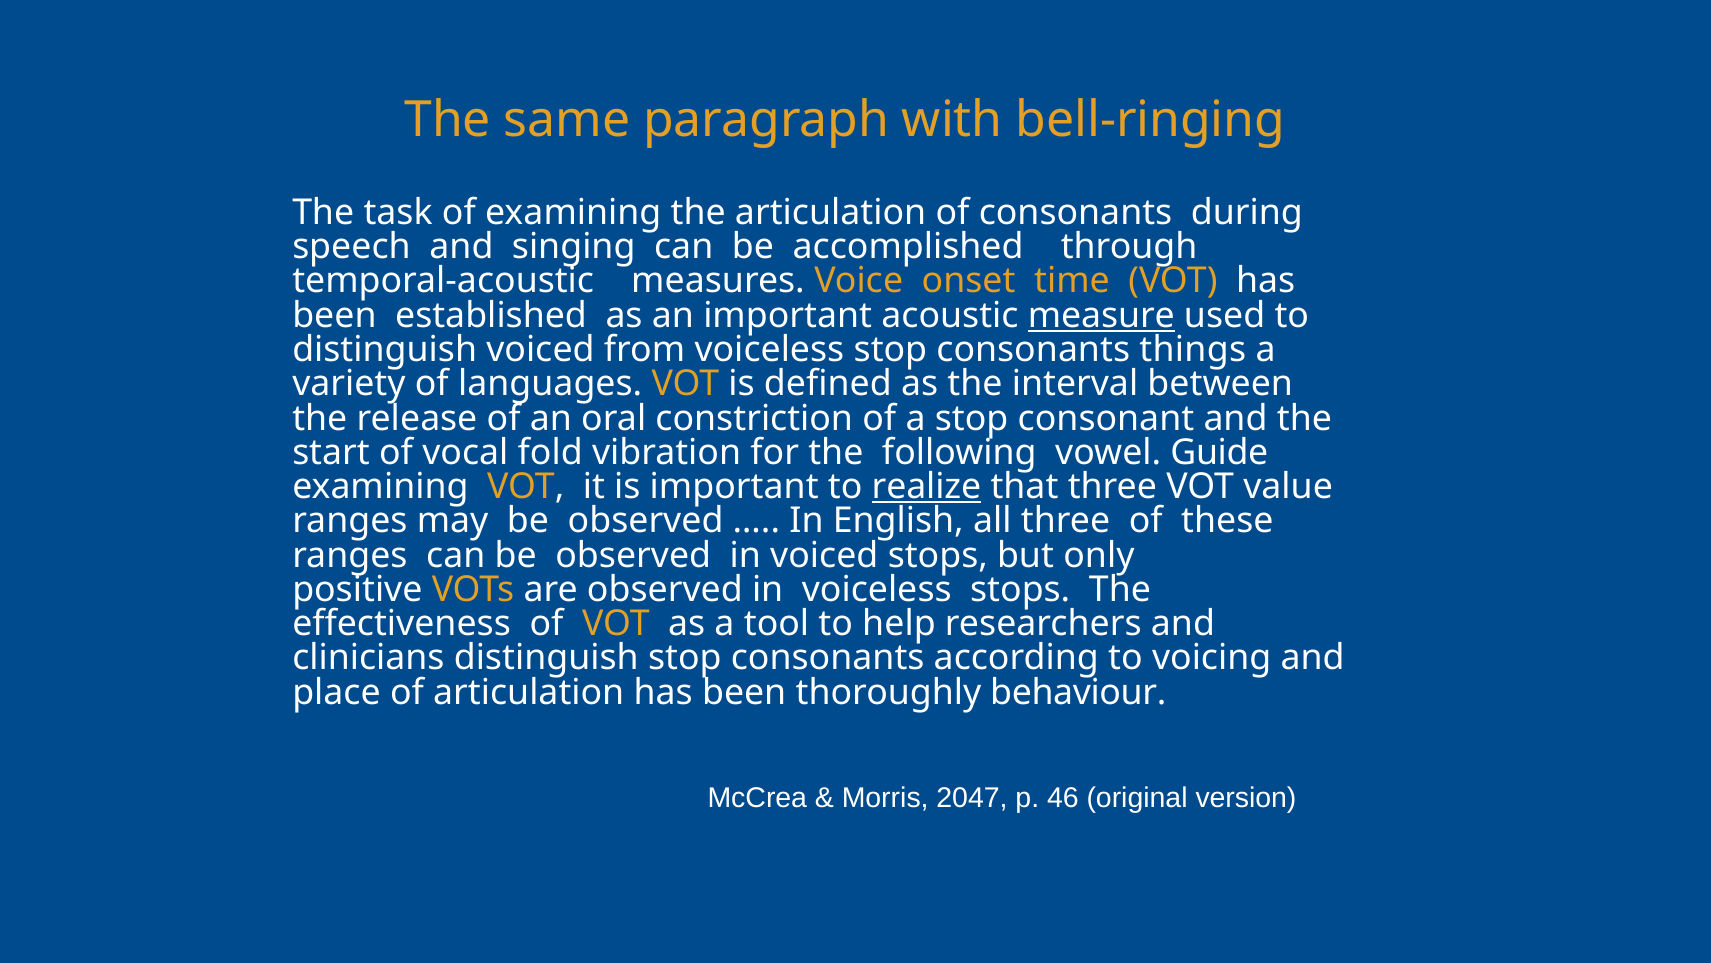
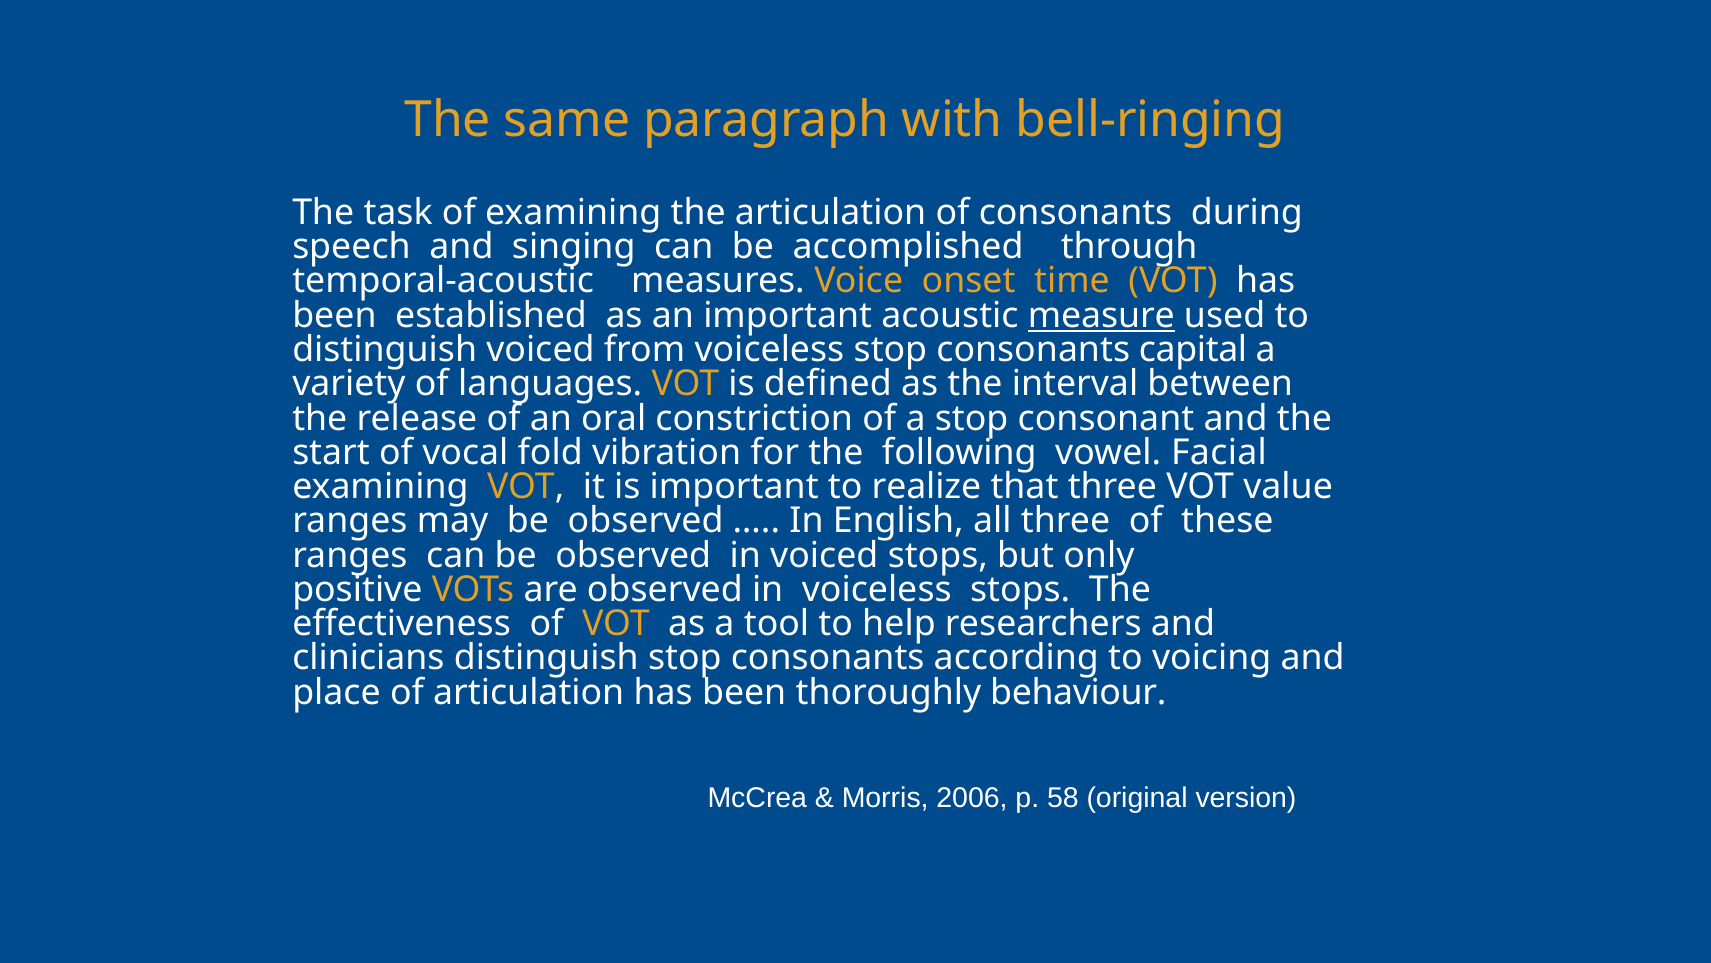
things: things -> capital (1193, 350)
Guide: Guide -> Facial (1219, 452)
realize underline: present -> none (926, 487)
2047: 2047 -> 2006 (972, 797)
46: 46 -> 58 (1063, 797)
